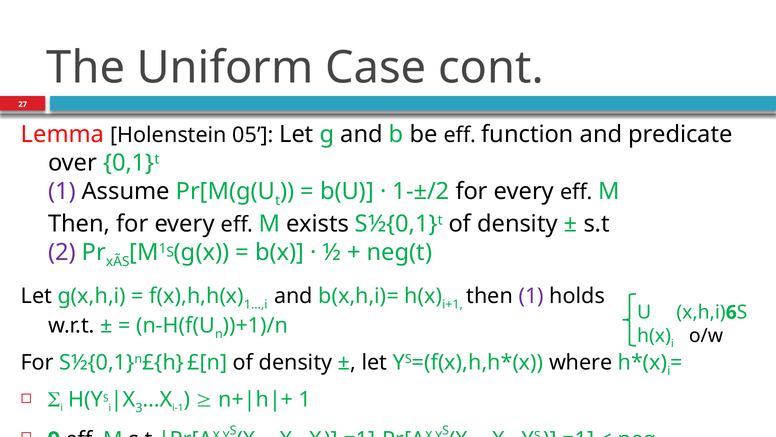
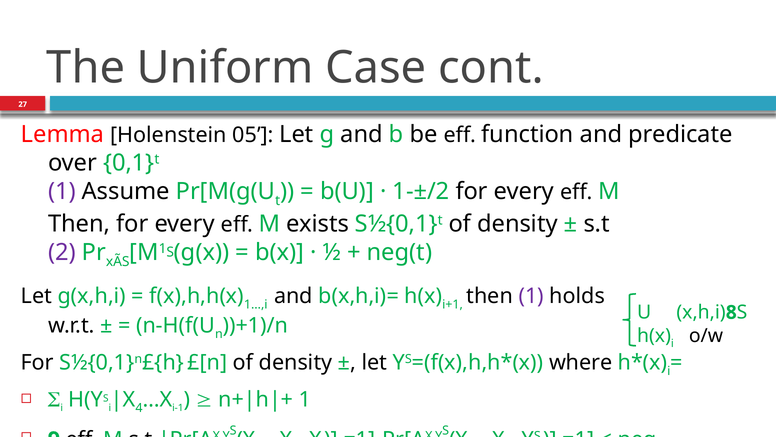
6: 6 -> 8 (731, 312)
3: 3 -> 4 (139, 408)
